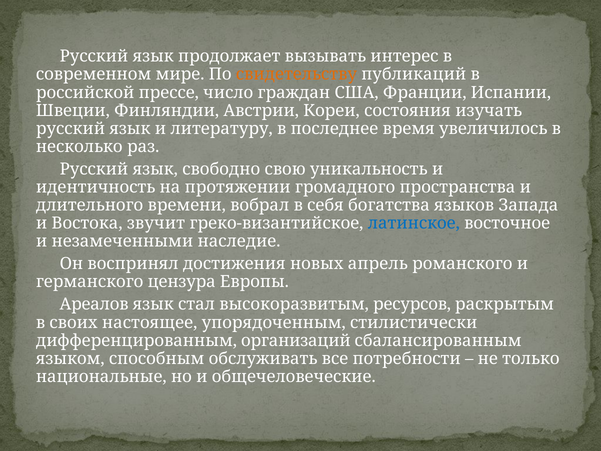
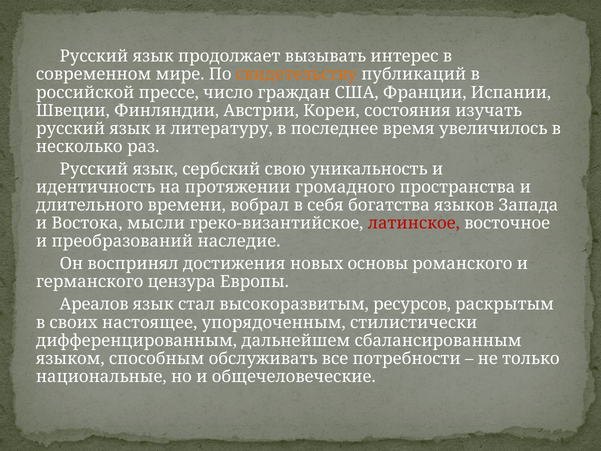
свободно: свободно -> сербский (221, 169)
звучит: звучит -> мысли (156, 223)
латинское colour: blue -> red (414, 223)
незамеченными: незамеченными -> преобразований (122, 241)
апрель: апрель -> основы (378, 264)
организаций: организаций -> дальнейшем (296, 340)
